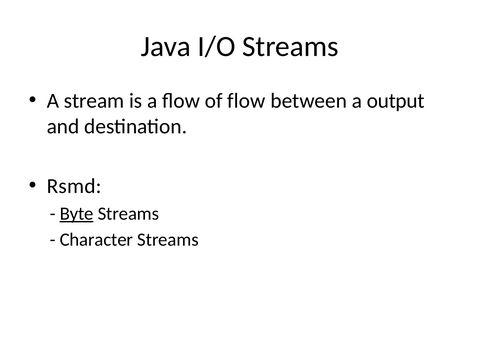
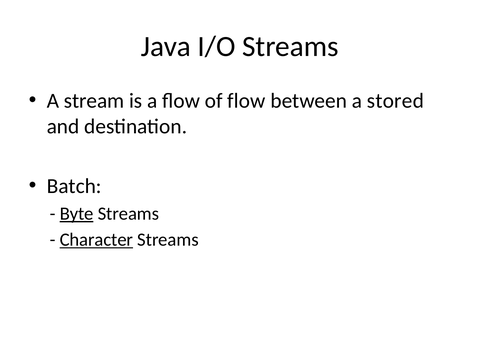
output: output -> stored (395, 101)
Rsmd: Rsmd -> Batch (74, 186)
Character underline: none -> present (96, 240)
